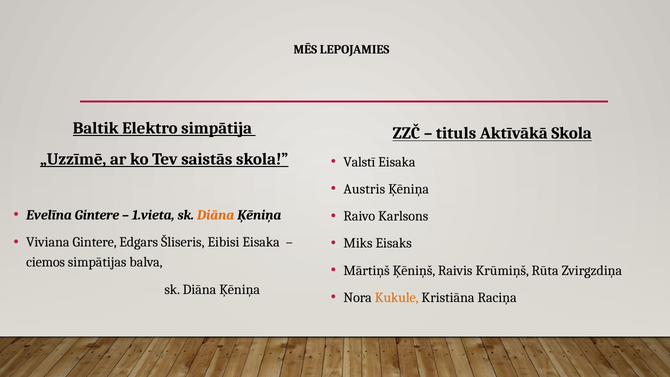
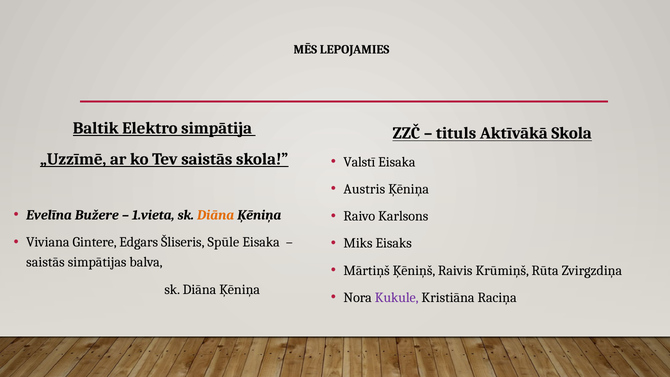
Evelīna Gintere: Gintere -> Bužere (97, 215)
Eibisi: Eibisi -> Spūle (223, 242)
ciemos: ciemos -> saistās (45, 262)
Kukule colour: orange -> purple (397, 298)
